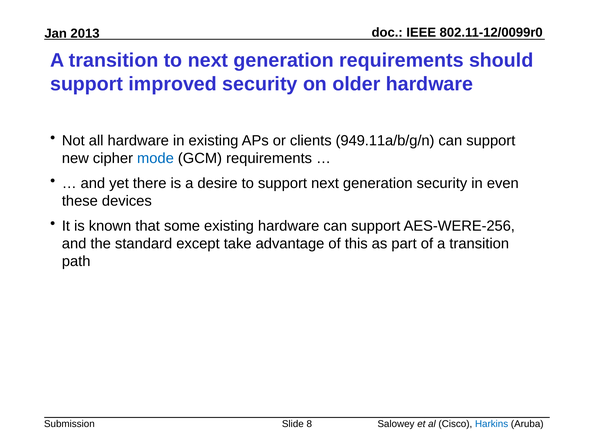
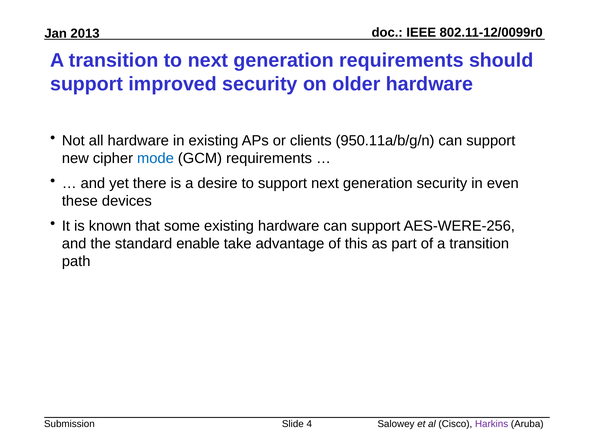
949.11a/b/g/n: 949.11a/b/g/n -> 950.11a/b/g/n (385, 140)
except: except -> enable (198, 244)
8: 8 -> 4 (309, 424)
Harkins colour: blue -> purple (492, 424)
